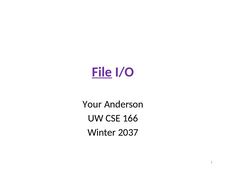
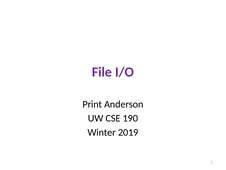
File underline: present -> none (102, 72)
Your: Your -> Print (92, 104)
166: 166 -> 190 (130, 118)
2037: 2037 -> 2019 (128, 132)
